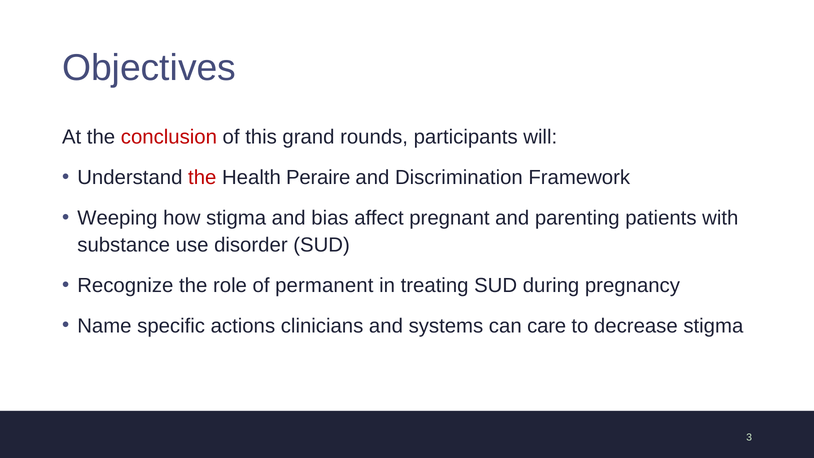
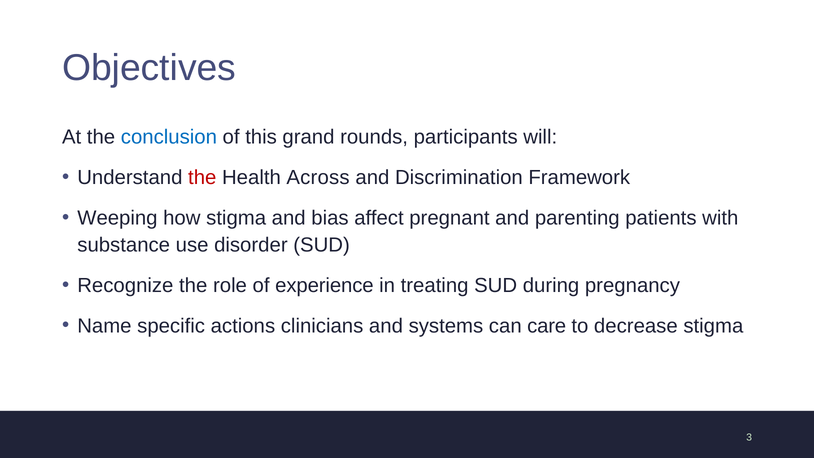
conclusion colour: red -> blue (169, 137)
Peraire: Peraire -> Across (318, 178)
permanent: permanent -> experience (324, 285)
